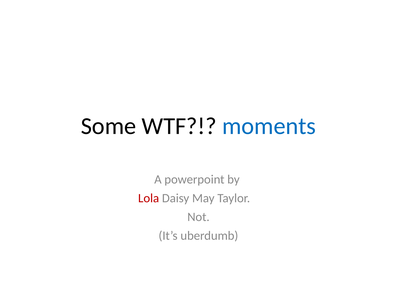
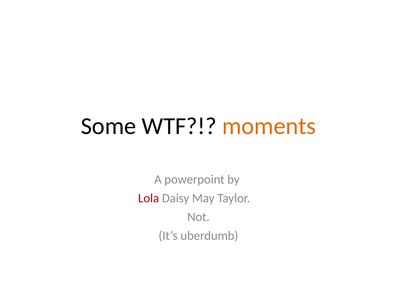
moments colour: blue -> orange (269, 126)
